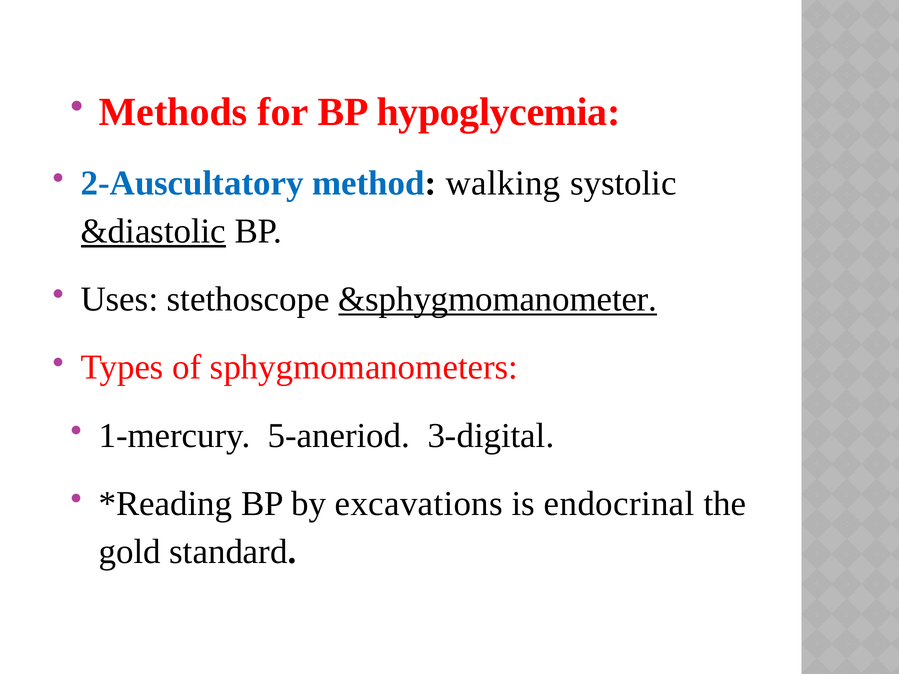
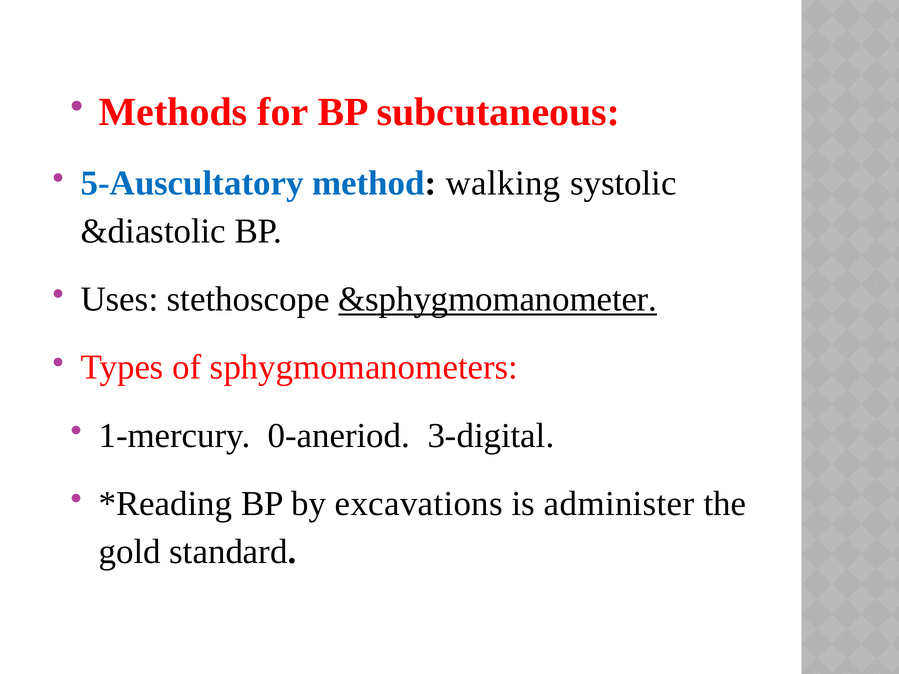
hypoglycemia: hypoglycemia -> subcutaneous (498, 112)
2-Auscultatory: 2-Auscultatory -> 5-Auscultatory (192, 183)
&diastolic underline: present -> none (153, 231)
5-aneriod: 5-aneriod -> 0-aneriod (339, 436)
endocrinal: endocrinal -> administer (619, 504)
